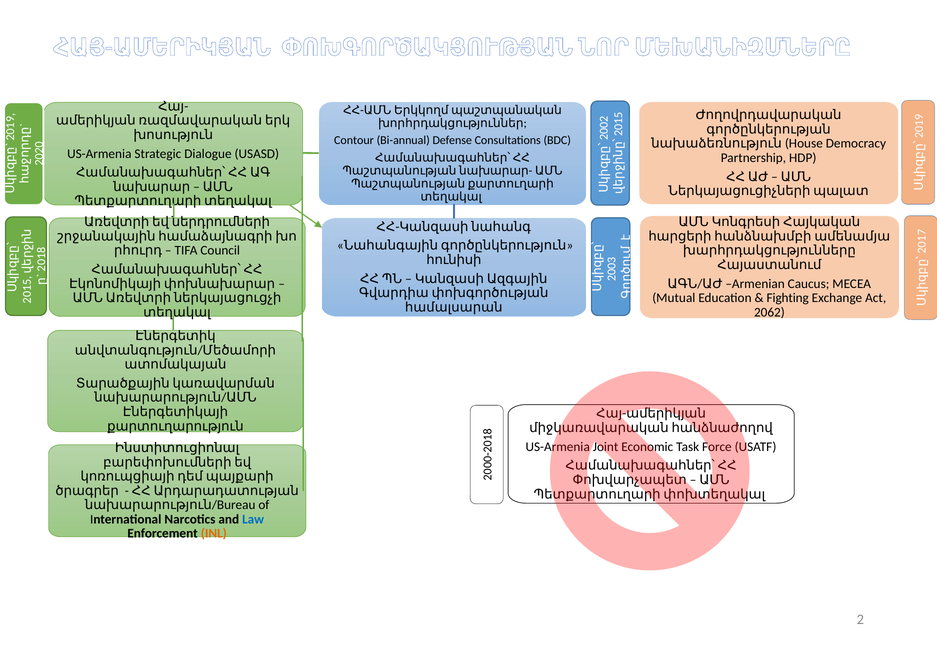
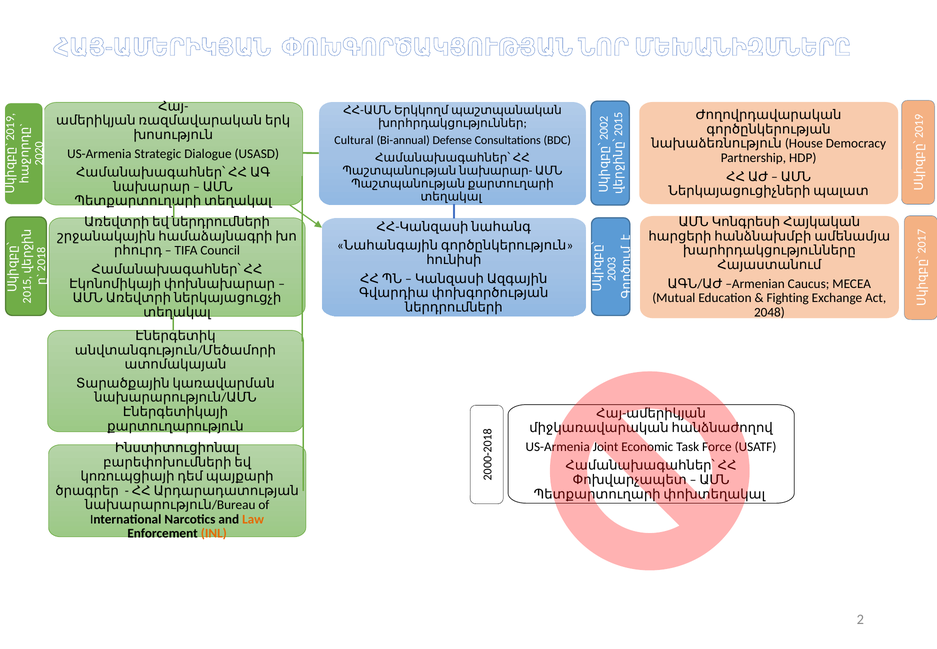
Contour: Contour -> Cultural (354, 140)
համալսարան: համալսարան -> ներդրումների (454, 307)
2062: 2062 -> 2048 (769, 312)
Law colour: blue -> orange (253, 519)
